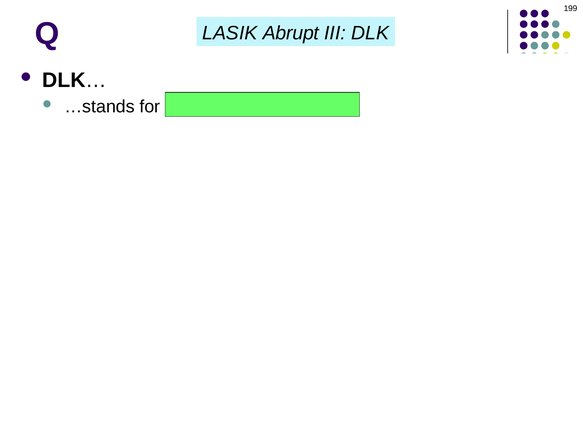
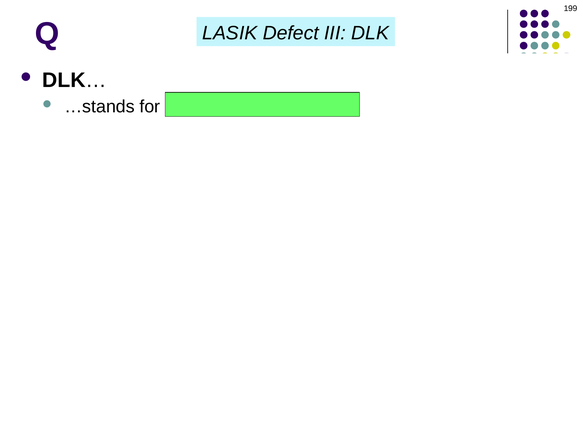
Abrupt: Abrupt -> Defect (291, 33)
